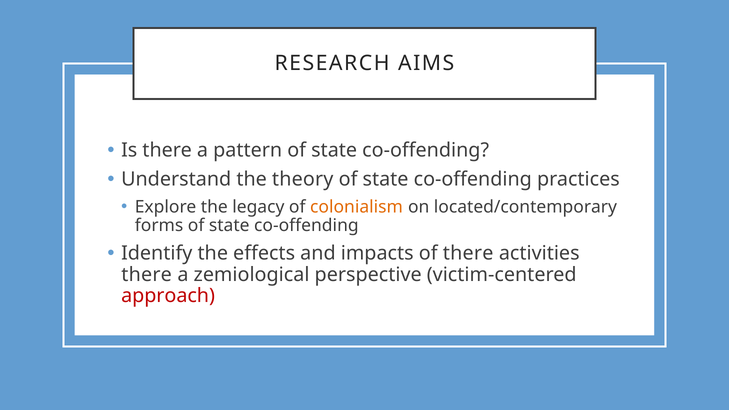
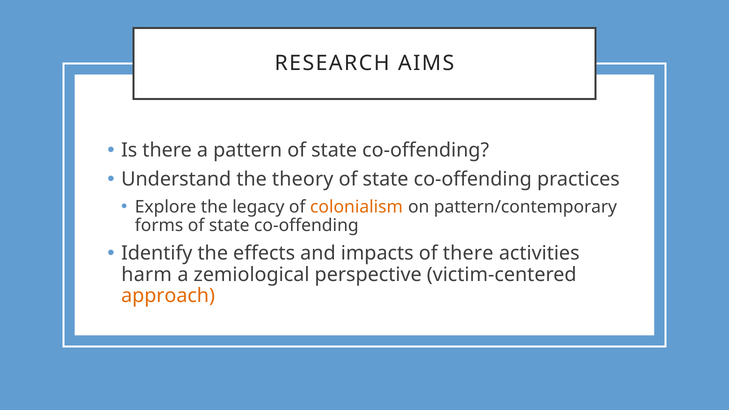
located/contemporary: located/contemporary -> pattern/contemporary (525, 207)
there: there -> harm (147, 275)
approach colour: red -> orange (168, 296)
